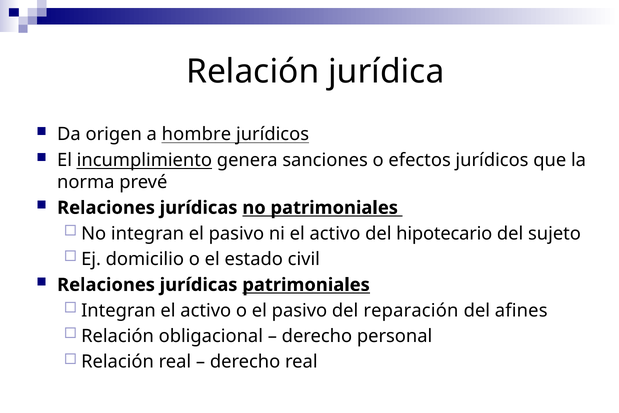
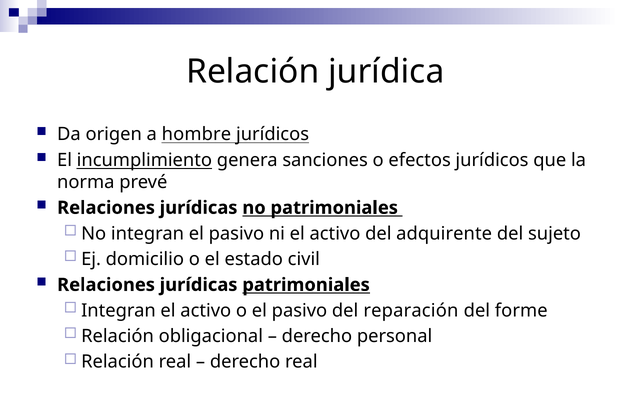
hipotecario: hipotecario -> adquirente (444, 233)
afines: afines -> forme (521, 310)
